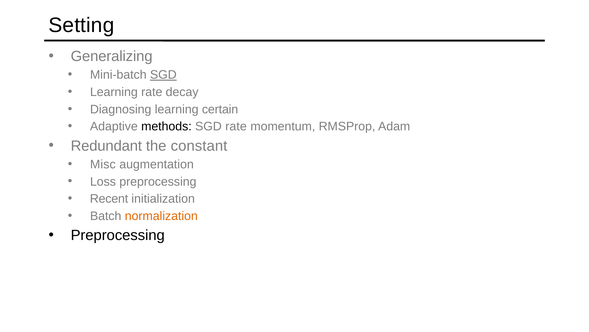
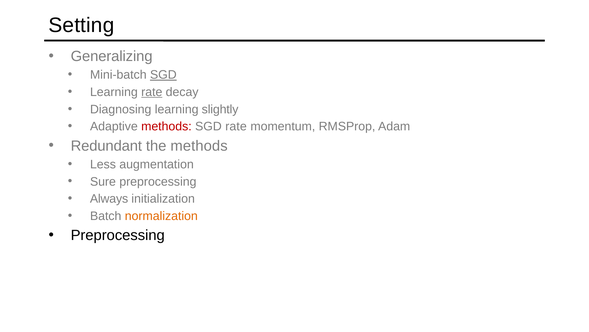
rate underline: none -> present (152, 92)
certain: certain -> slightly (220, 109)
methods colour: black -> red (166, 126)
the constant: constant -> methods (199, 146)
Misc: Misc -> Less (103, 164)
Loss: Loss -> Sure (103, 181)
Recent: Recent -> Always (109, 198)
